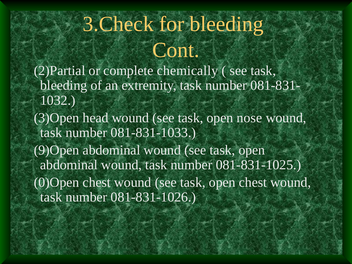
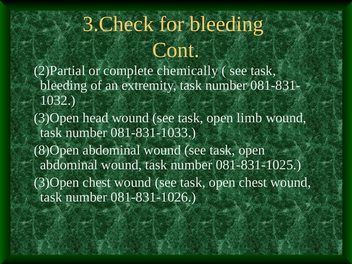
nose: nose -> limb (249, 118)
9)Open: 9)Open -> 8)Open (57, 150)
0)Open: 0)Open -> 3)Open (57, 182)
